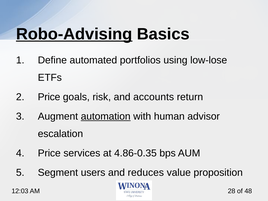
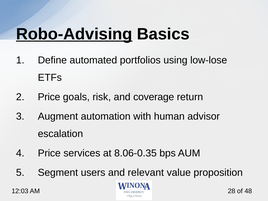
accounts: accounts -> coverage (154, 97)
automation underline: present -> none (106, 116)
4.86-0.35: 4.86-0.35 -> 8.06-0.35 (135, 153)
reduces: reduces -> relevant (146, 173)
